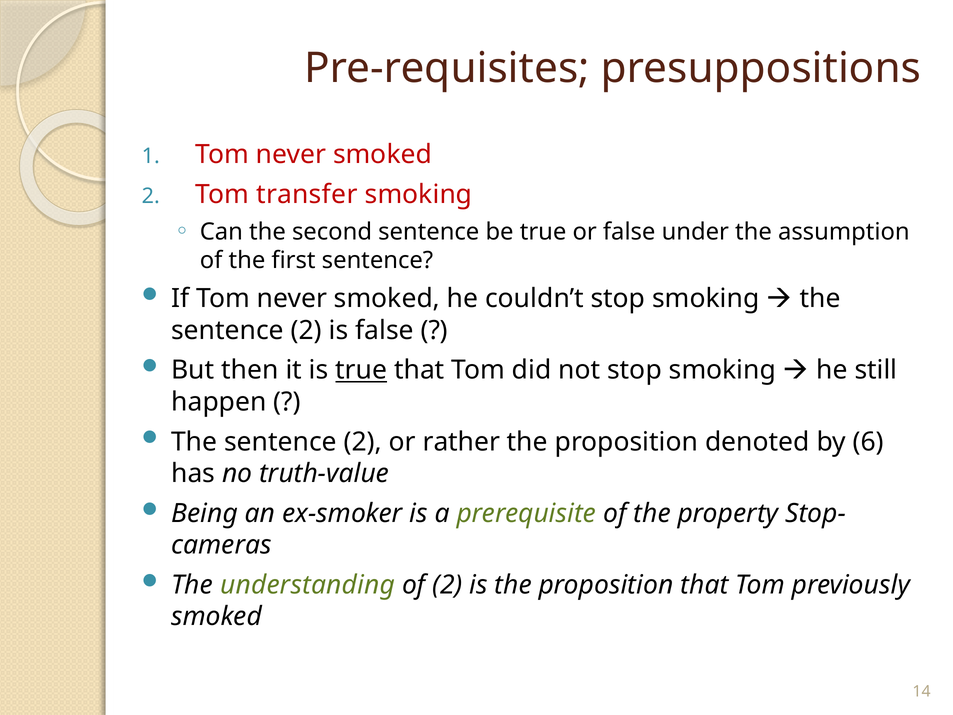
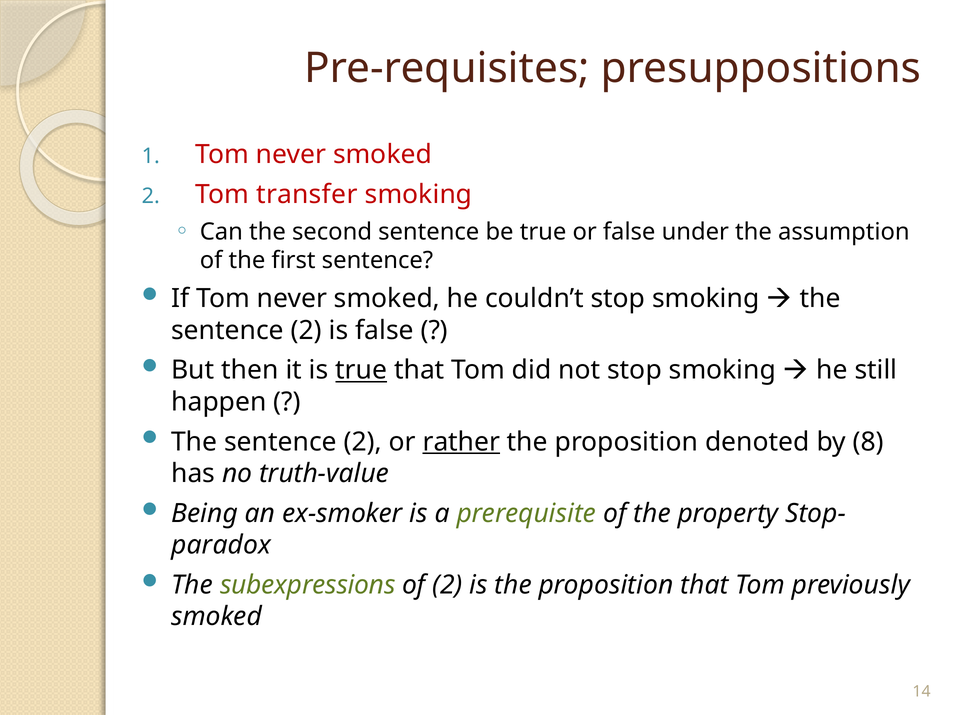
rather underline: none -> present (461, 442)
6: 6 -> 8 (868, 442)
cameras: cameras -> paradox (221, 545)
understanding: understanding -> subexpressions (308, 585)
